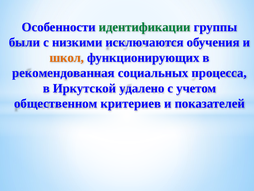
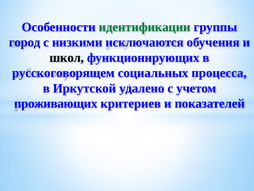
были: были -> город (25, 42)
школ colour: orange -> black (67, 57)
рекомендованная: рекомендованная -> русскоговорящем (63, 73)
общественном: общественном -> проживающих (56, 103)
